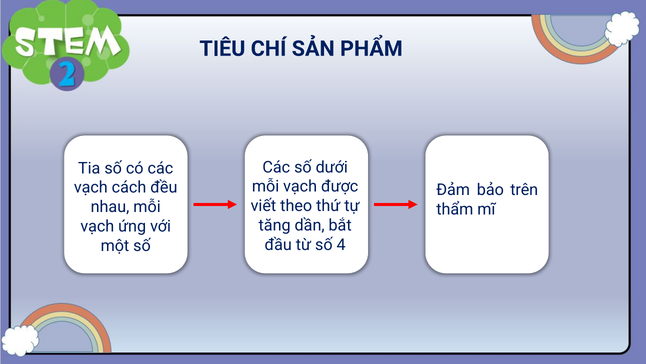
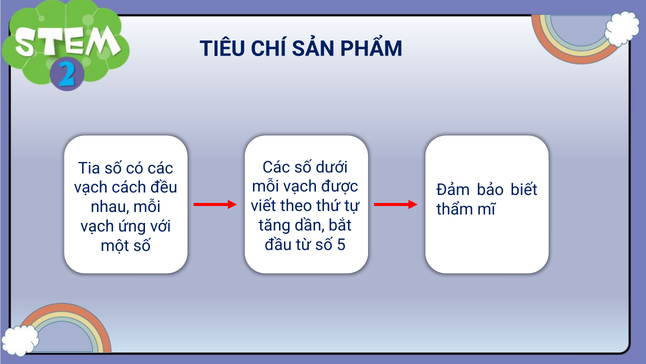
trên: trên -> biết (524, 190)
4: 4 -> 5 (341, 244)
